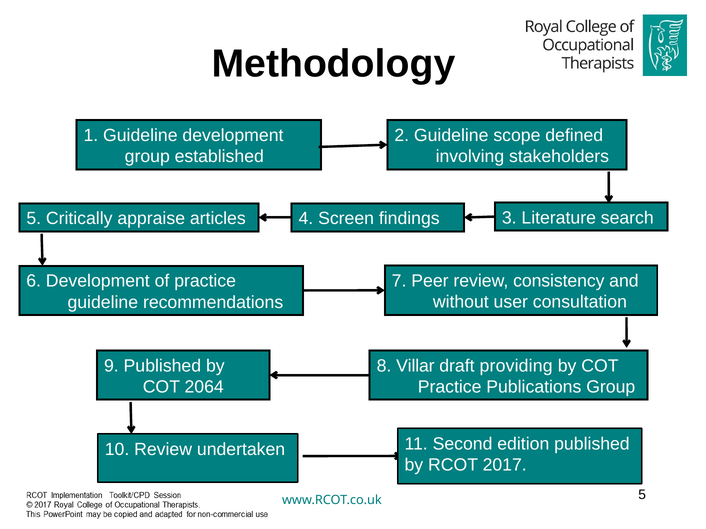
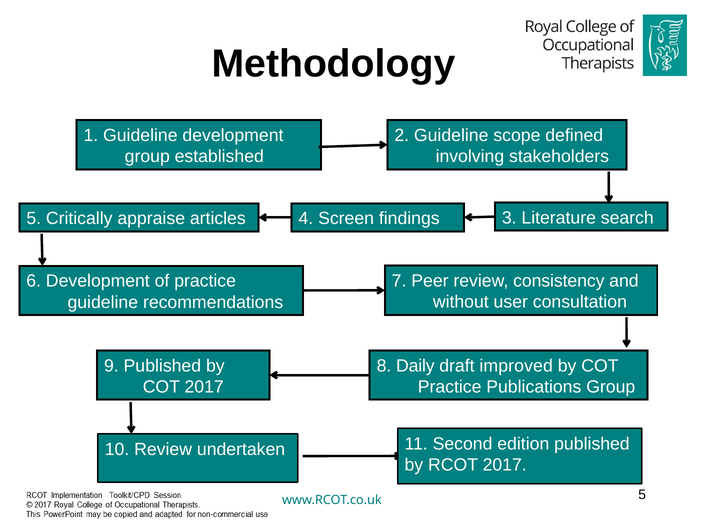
Villar: Villar -> Daily (415, 366)
providing: providing -> improved (516, 366)
COT 2064: 2064 -> 2017 (204, 387)
